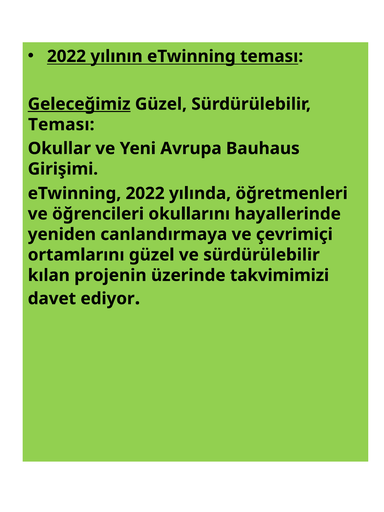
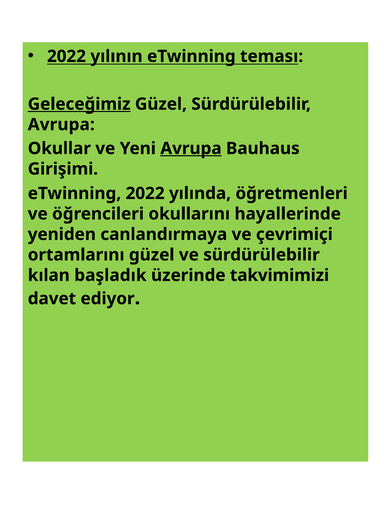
Teması: Teması -> Avrupa (61, 125)
Avrupa underline: none -> present (191, 148)
projenin: projenin -> başladık (110, 275)
